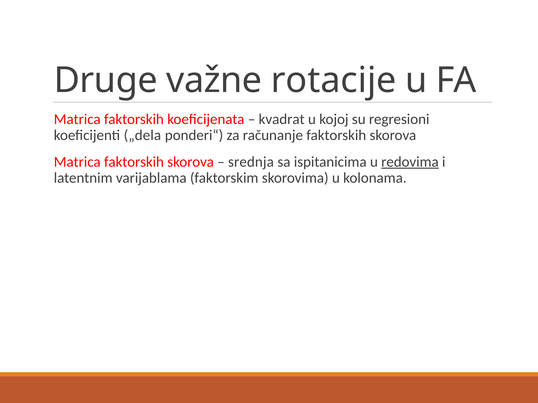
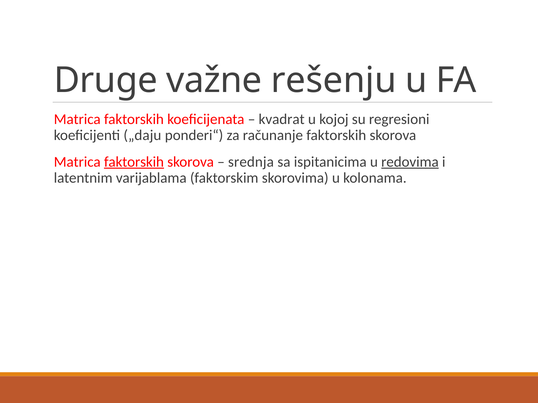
rotacije: rotacije -> rešenju (334, 80)
„dela: „dela -> „daju (142, 135)
faktorskih underline: none -> present (134, 162)
